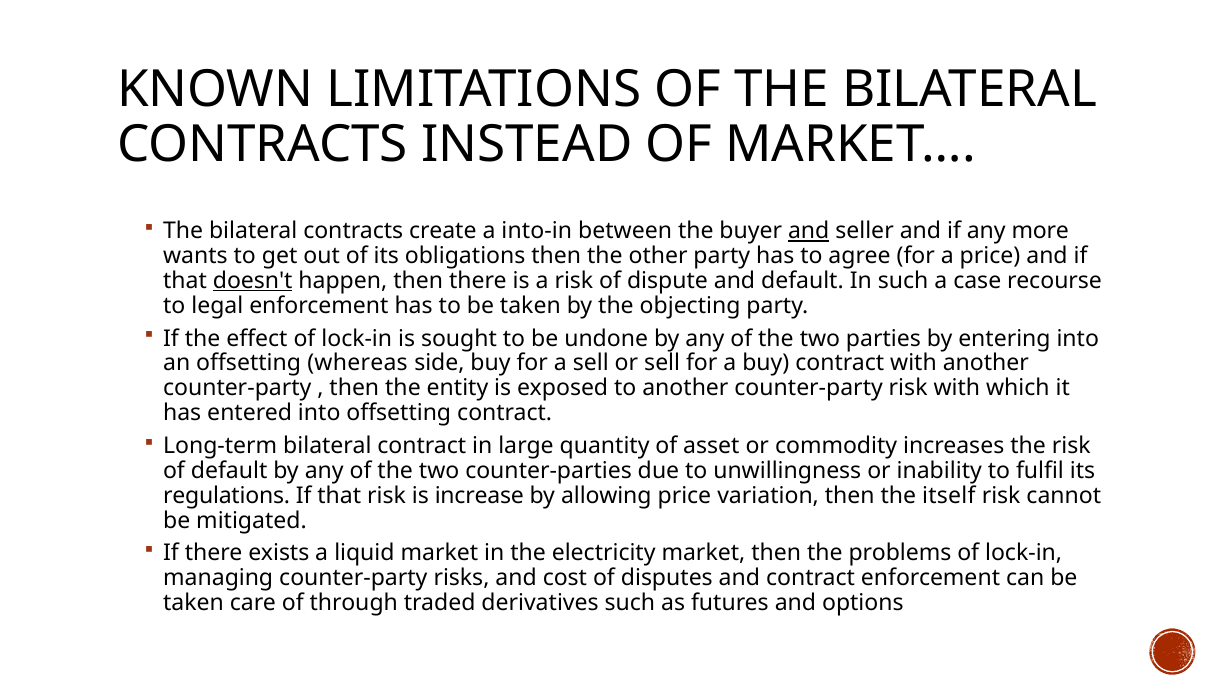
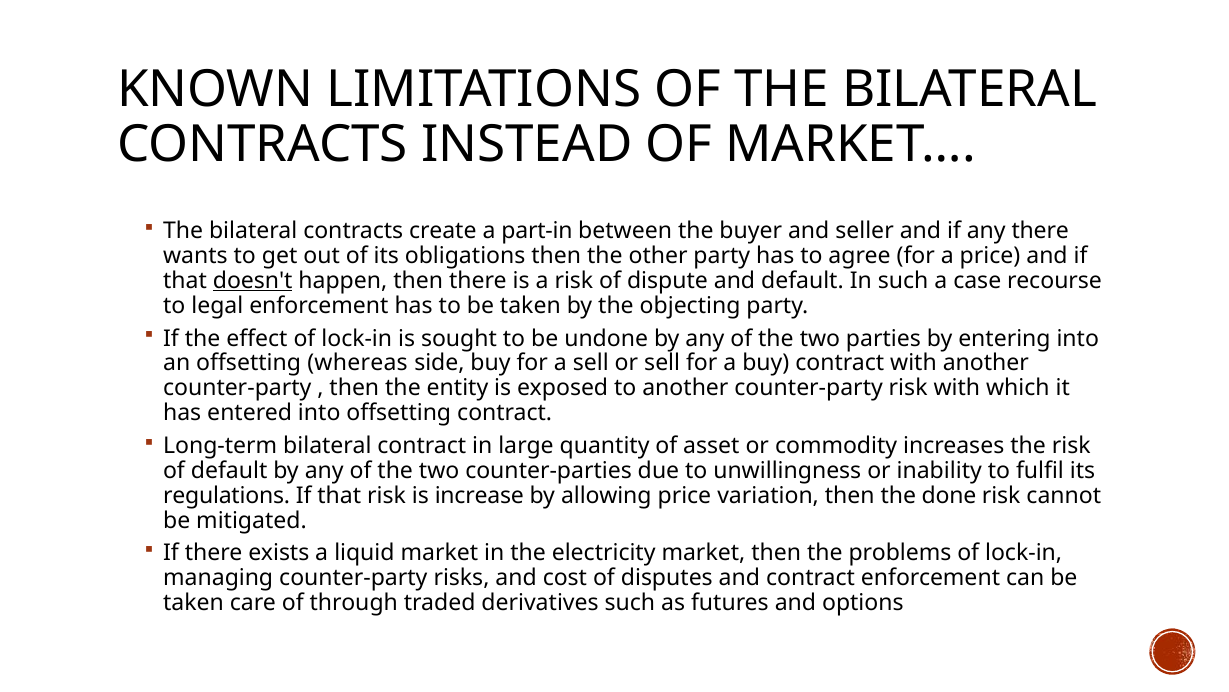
into-in: into-in -> part-in (537, 231)
and underline: present -> none (809, 231)
any more: more -> there (1040, 231)
itself: itself -> done (949, 495)
